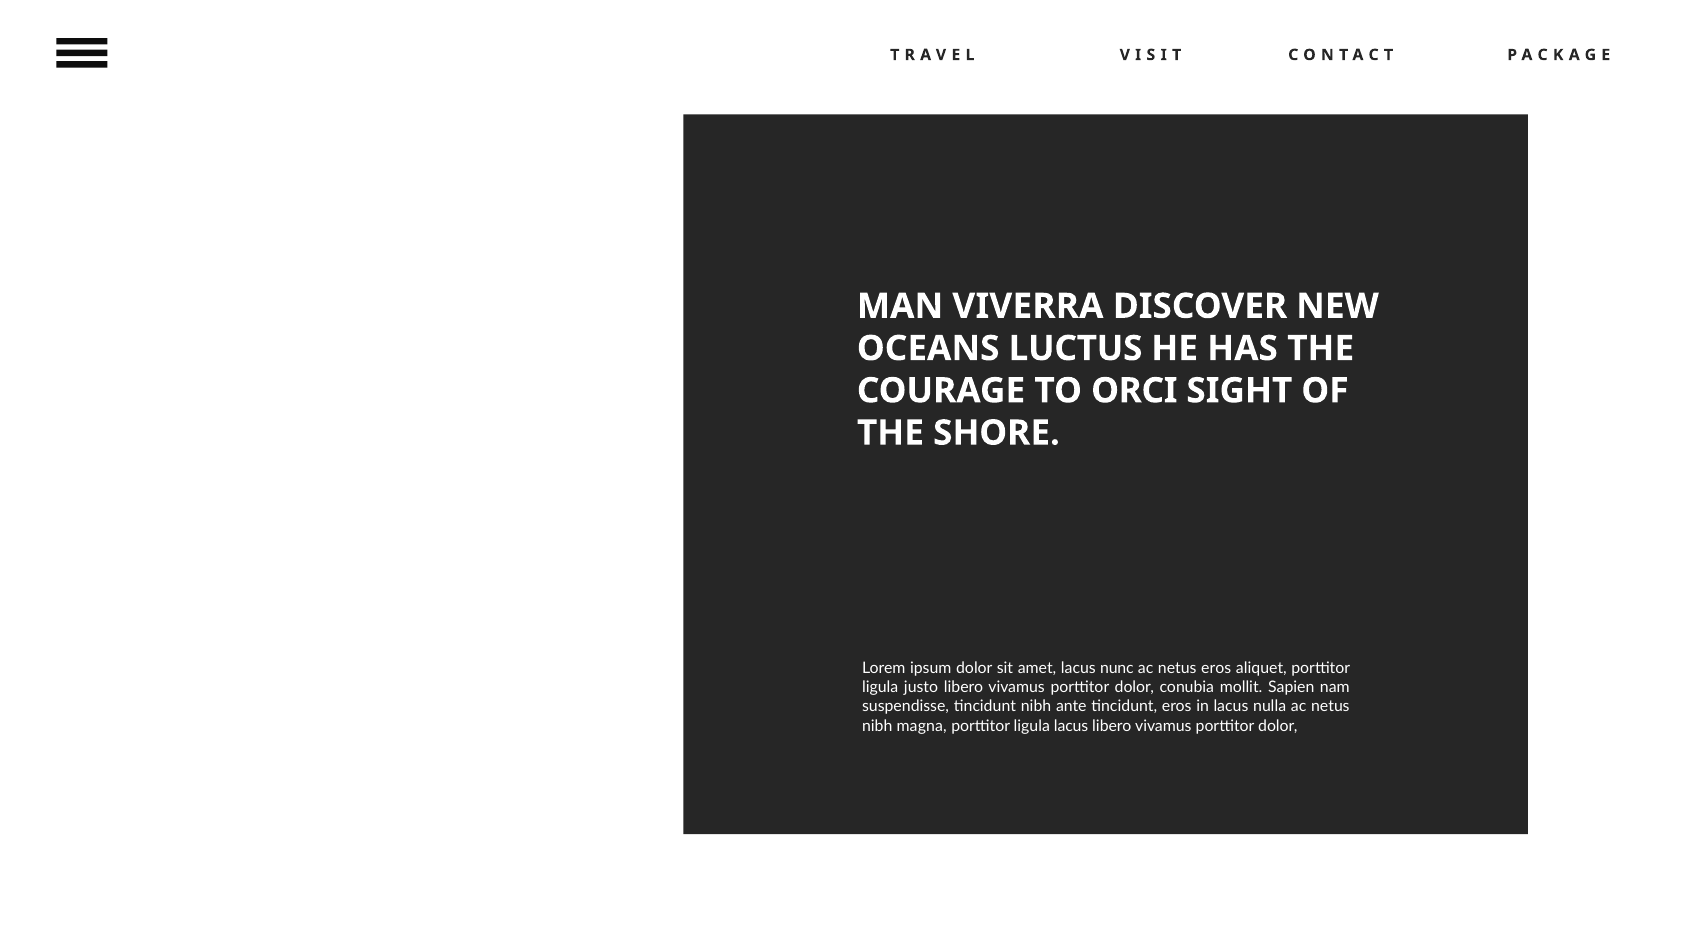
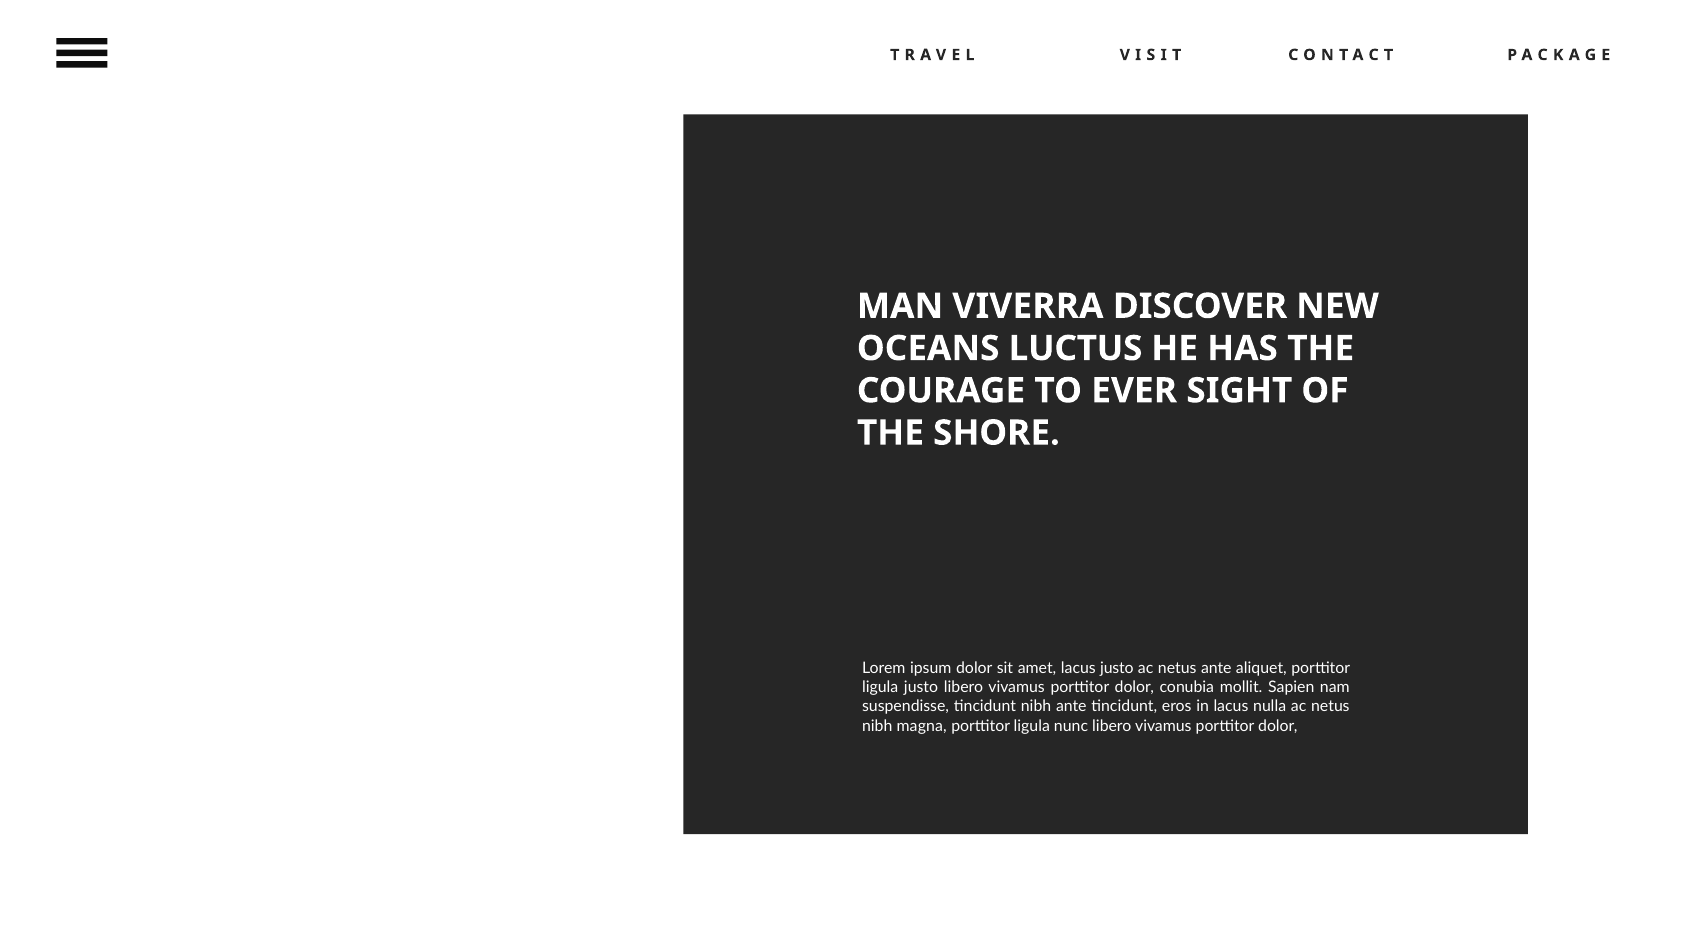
ORCI: ORCI -> EVER (1134, 391)
lacus nunc: nunc -> justo (1117, 669)
netus eros: eros -> ante (1216, 669)
ligula lacus: lacus -> nunc (1071, 726)
